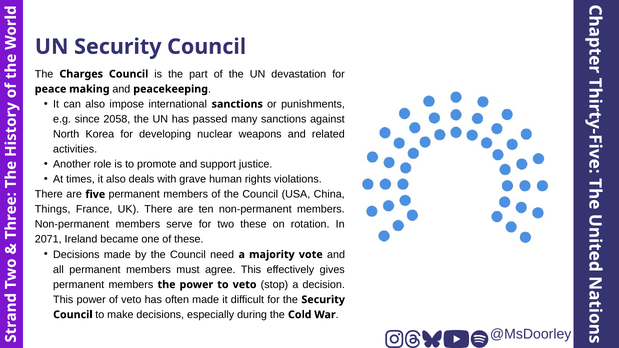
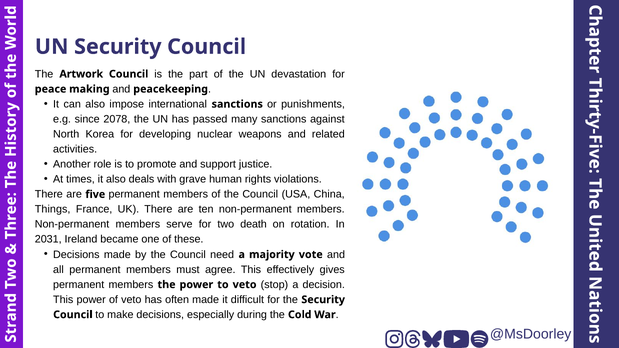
Charges: Charges -> Artwork (81, 74)
2058: 2058 -> 2078 (117, 119)
two these: these -> death (254, 225)
2071: 2071 -> 2031 (48, 240)
